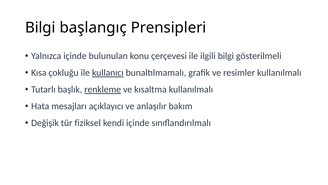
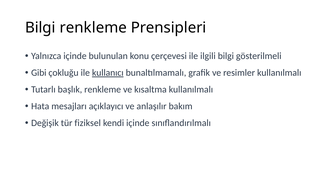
Bilgi başlangıç: başlangıç -> renkleme (93, 28)
Kısa: Kısa -> Gibi (39, 73)
renkleme underline: present -> none (103, 89)
